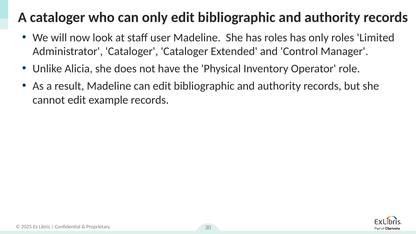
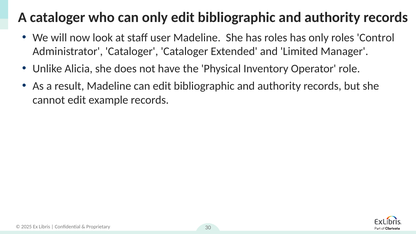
Limited: Limited -> Control (376, 38)
Control: Control -> Limited (299, 51)
